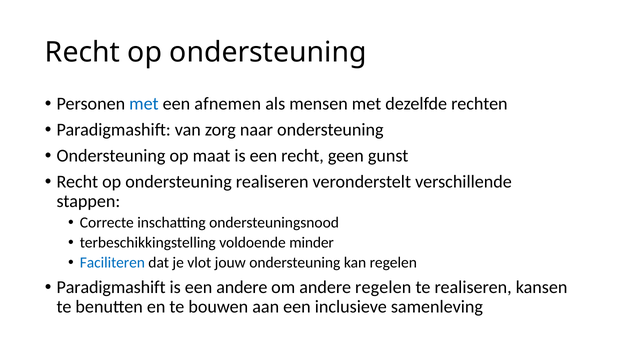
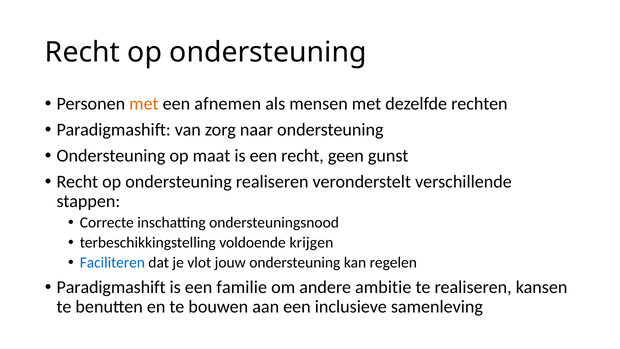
met colour: blue -> orange (144, 104)
minder: minder -> krijgen (311, 243)
een andere: andere -> familie (242, 287)
andere regelen: regelen -> ambitie (383, 287)
